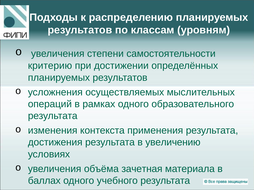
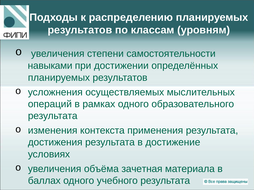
критерию: критерию -> навыками (50, 66)
увеличению: увеличению -> достижение (173, 143)
